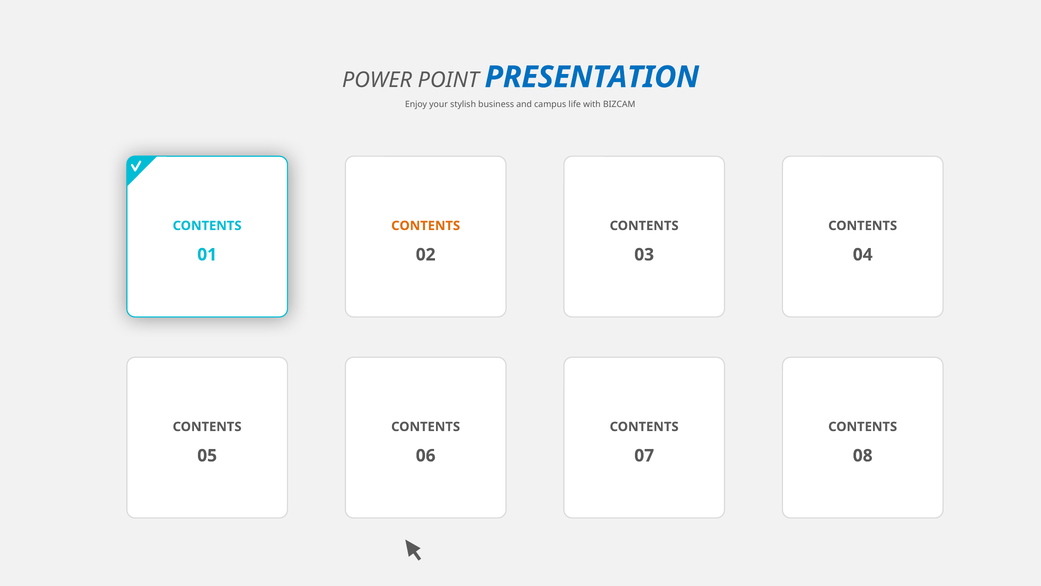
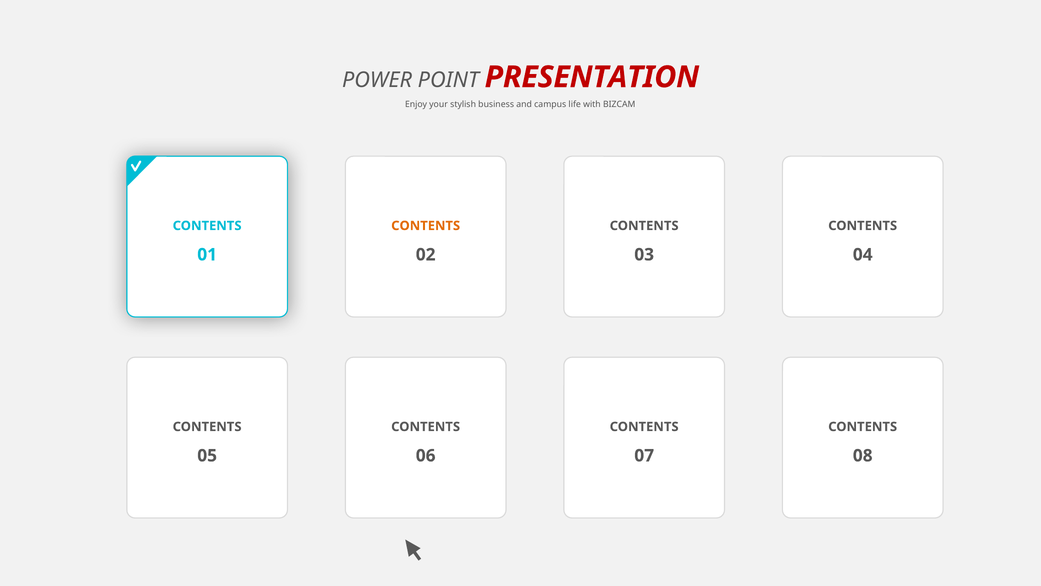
PRESENTATION colour: blue -> red (592, 77)
